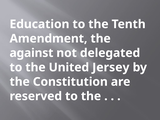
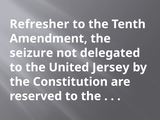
Education: Education -> Refresher (39, 24)
against: against -> seizure (31, 53)
